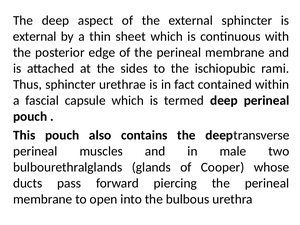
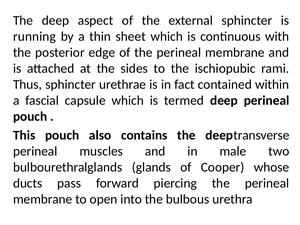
external: external -> running (35, 36)
